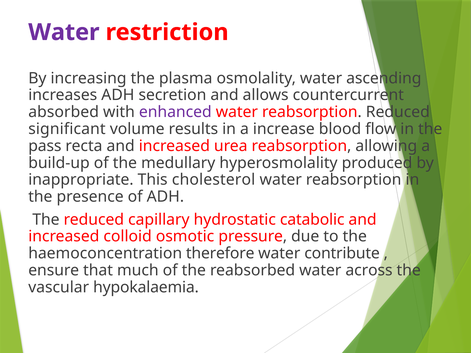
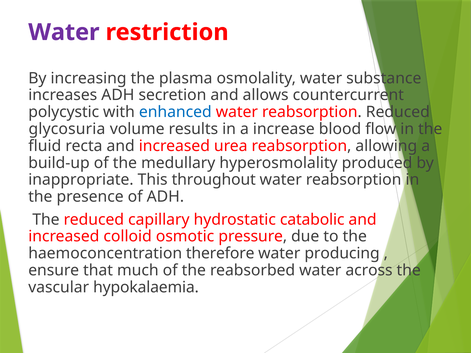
ascending: ascending -> substance (384, 78)
absorbed: absorbed -> polycystic (64, 112)
enhanced colour: purple -> blue (175, 112)
significant: significant -> glycosuria (67, 129)
pass: pass -> fluid (45, 146)
cholesterol: cholesterol -> throughout (214, 180)
contribute: contribute -> producing (342, 254)
